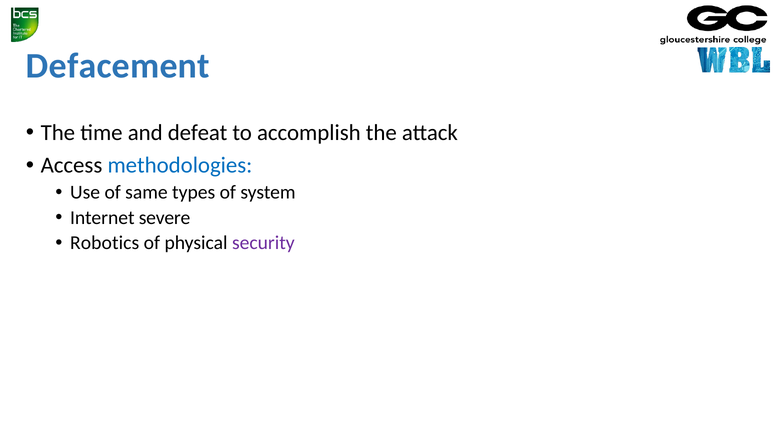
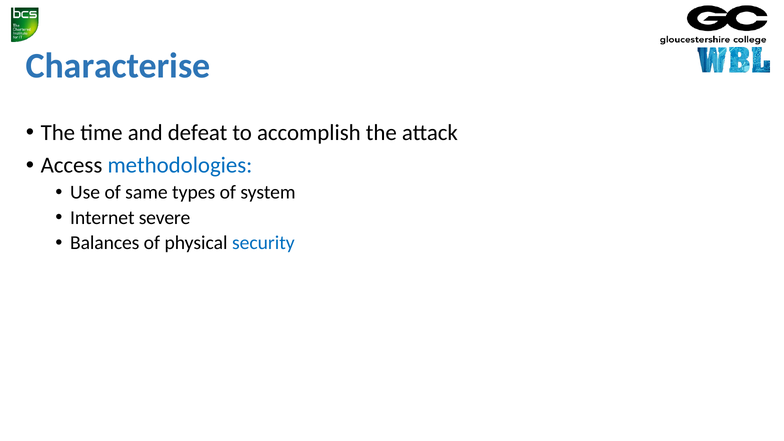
Defacement: Defacement -> Characterise (118, 66)
Robotics: Robotics -> Balances (105, 243)
security colour: purple -> blue (263, 243)
